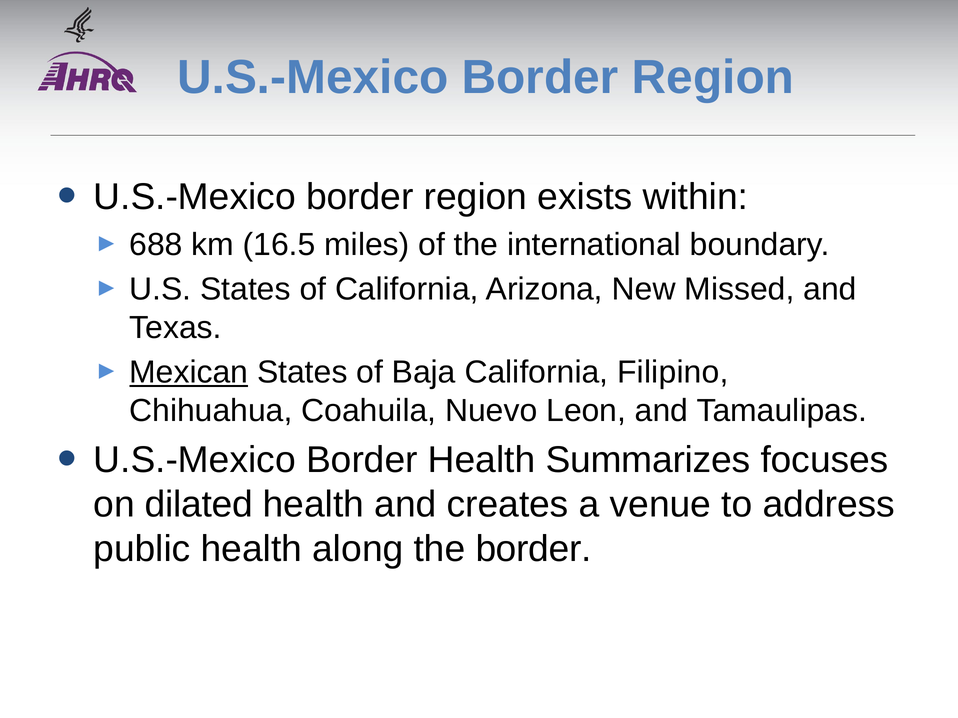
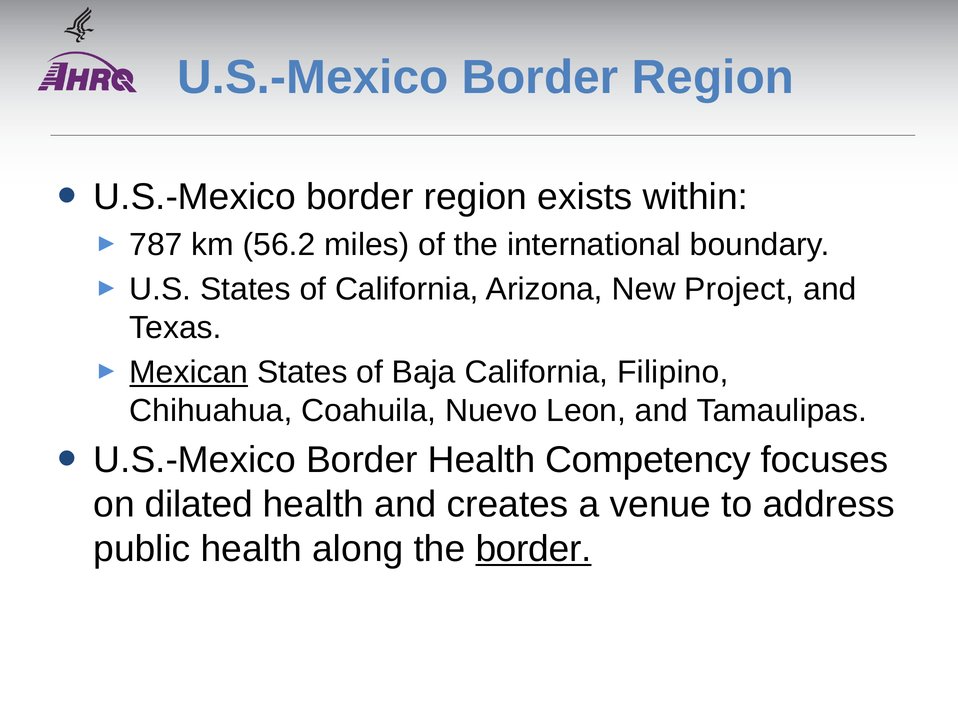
688: 688 -> 787 (156, 245)
16.5: 16.5 -> 56.2 (279, 245)
Missed: Missed -> Project (739, 290)
Summarizes: Summarizes -> Competency (648, 460)
border underline: none -> present (534, 549)
